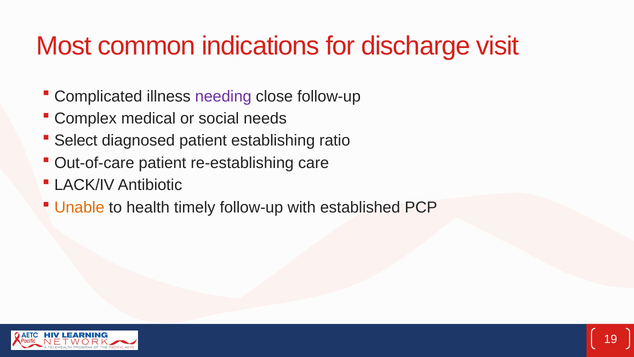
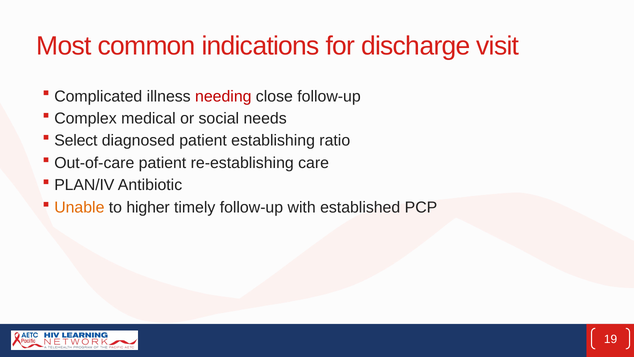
needing colour: purple -> red (223, 96)
LACK/IV: LACK/IV -> PLAN/IV (84, 185)
health: health -> higher (148, 207)
